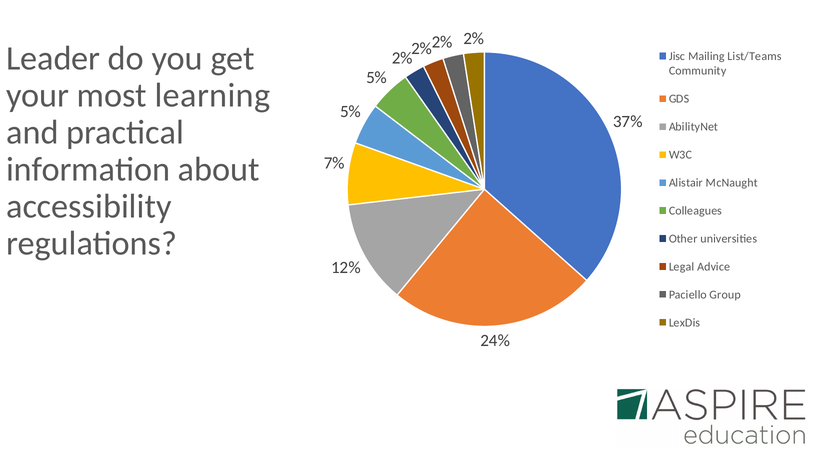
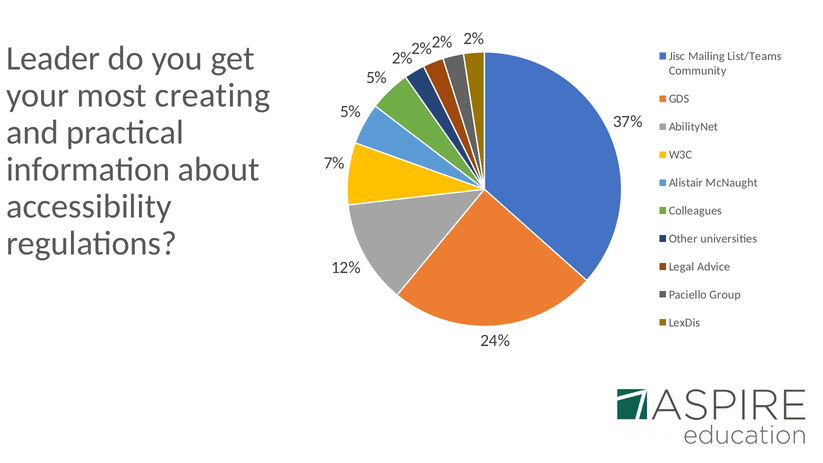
learning: learning -> creating (213, 95)
